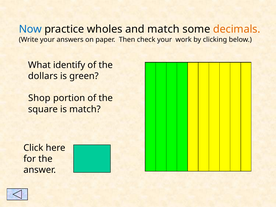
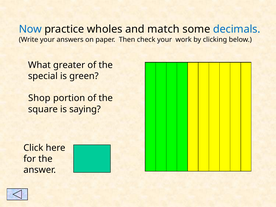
decimals colour: orange -> blue (237, 29)
identify: identify -> greater (69, 65)
dollars: dollars -> special (43, 76)
is match: match -> saying (85, 109)
